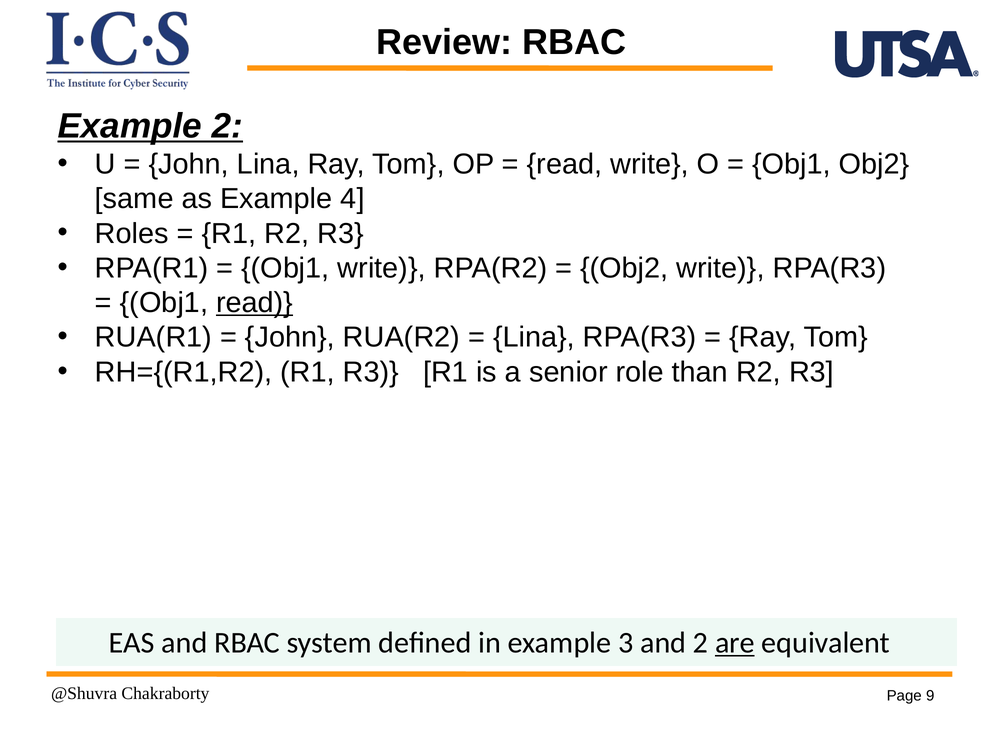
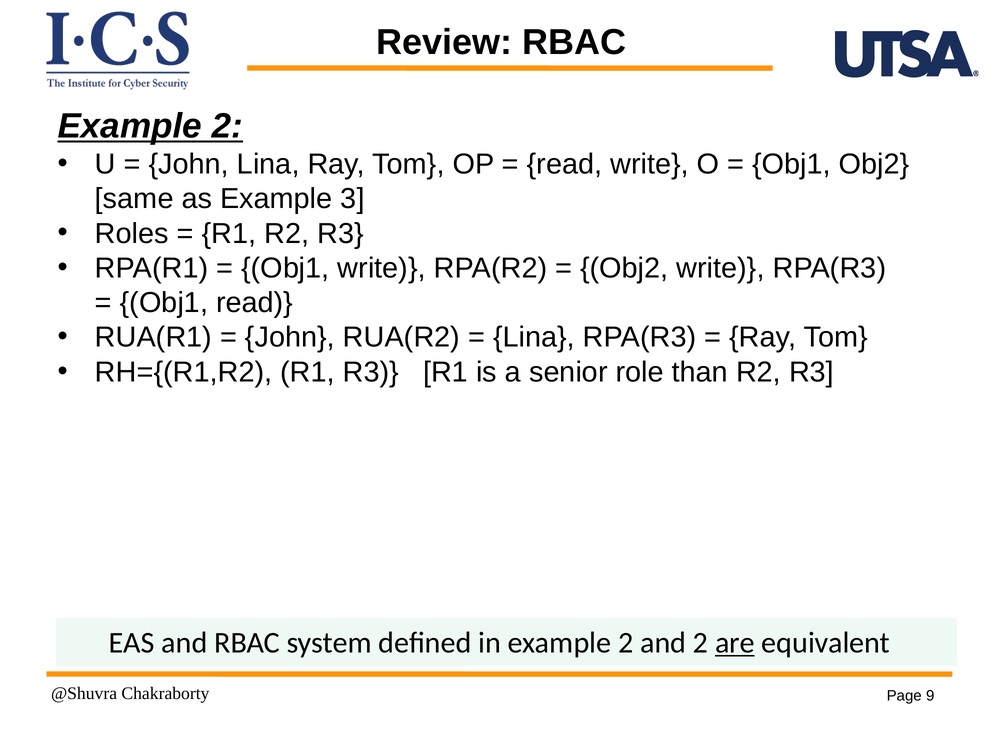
4: 4 -> 3 (352, 199)
read underline: present -> none (255, 303)
in example 3: 3 -> 2 (626, 642)
